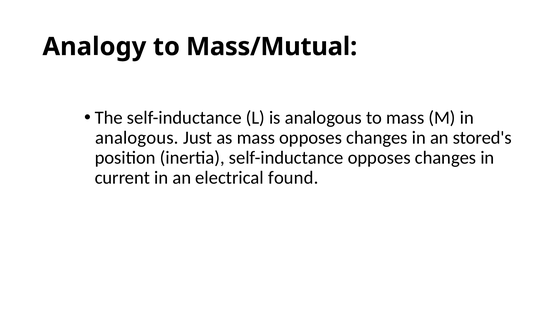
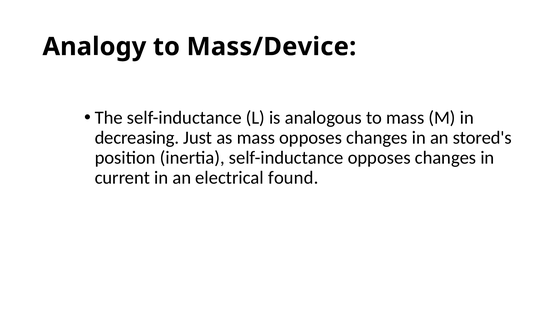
Mass/Mutual: Mass/Mutual -> Mass/Device (271, 47)
analogous: analogous -> decreasing (137, 138)
